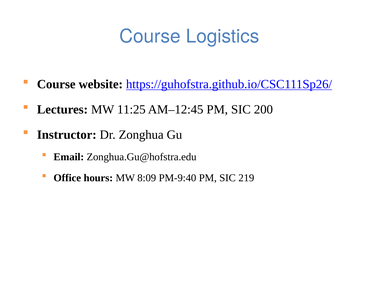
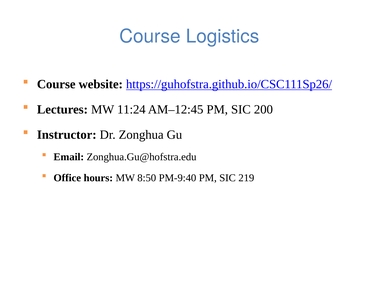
11:25: 11:25 -> 11:24 (131, 110)
8:09: 8:09 -> 8:50 (147, 178)
